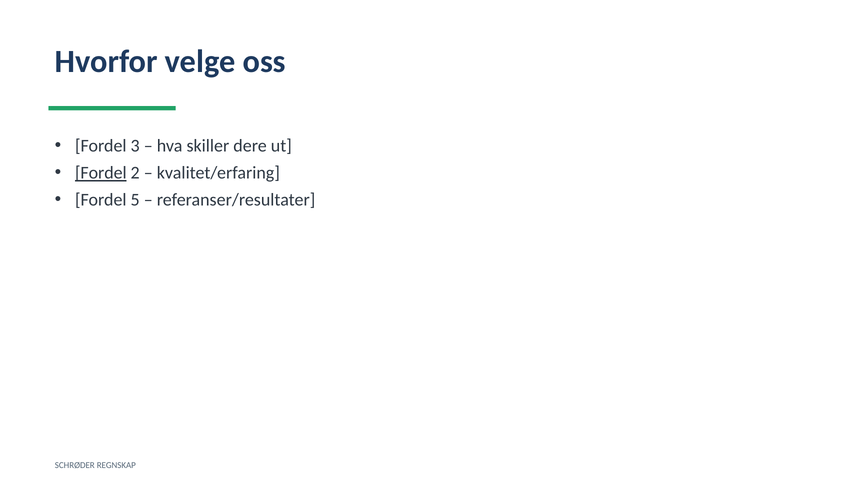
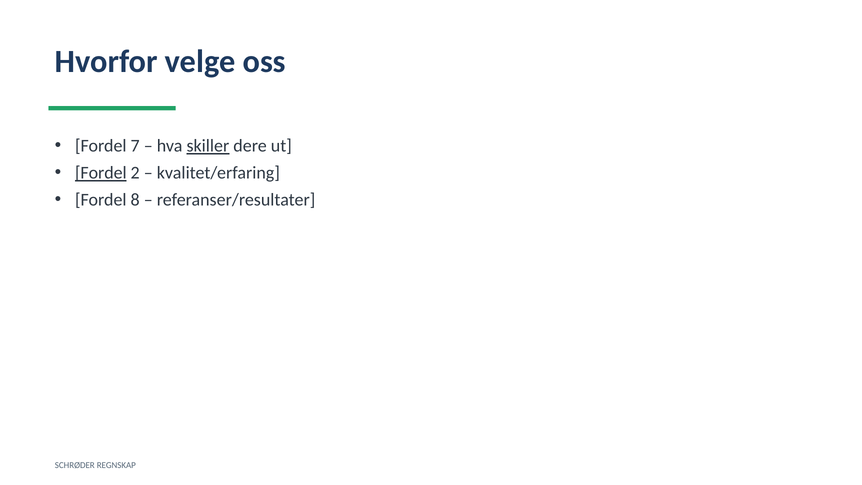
3: 3 -> 7 (135, 146)
skiller underline: none -> present (208, 146)
5: 5 -> 8 (135, 200)
